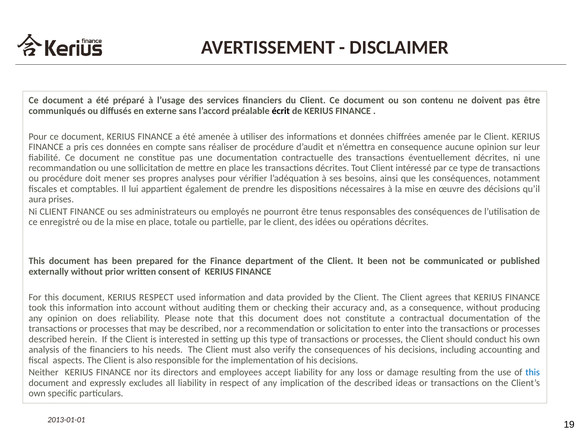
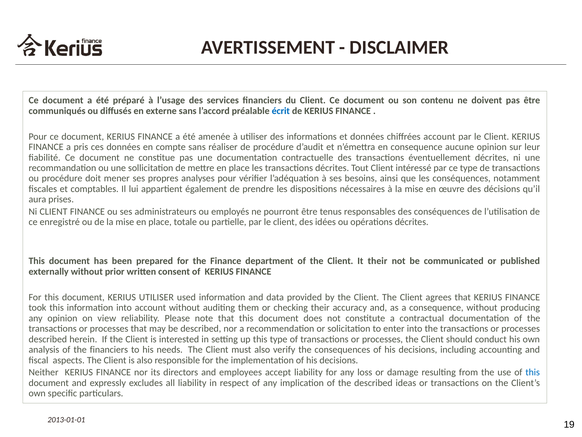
écrit colour: black -> blue (281, 111)
chiffrées amenée: amenée -> account (439, 136)
It been: been -> their (377, 261)
KERIUS RESPECT: RESPECT -> UTILISER (156, 297)
on does: does -> view (107, 318)
